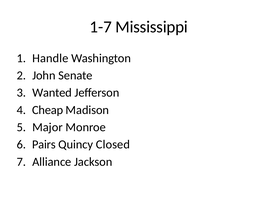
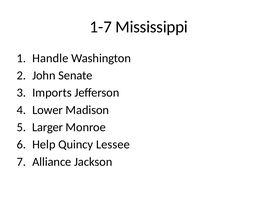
Wanted: Wanted -> Imports (52, 93)
Cheap: Cheap -> Lower (48, 110)
Major: Major -> Larger (48, 127)
Pairs: Pairs -> Help (44, 144)
Closed: Closed -> Lessee (113, 144)
